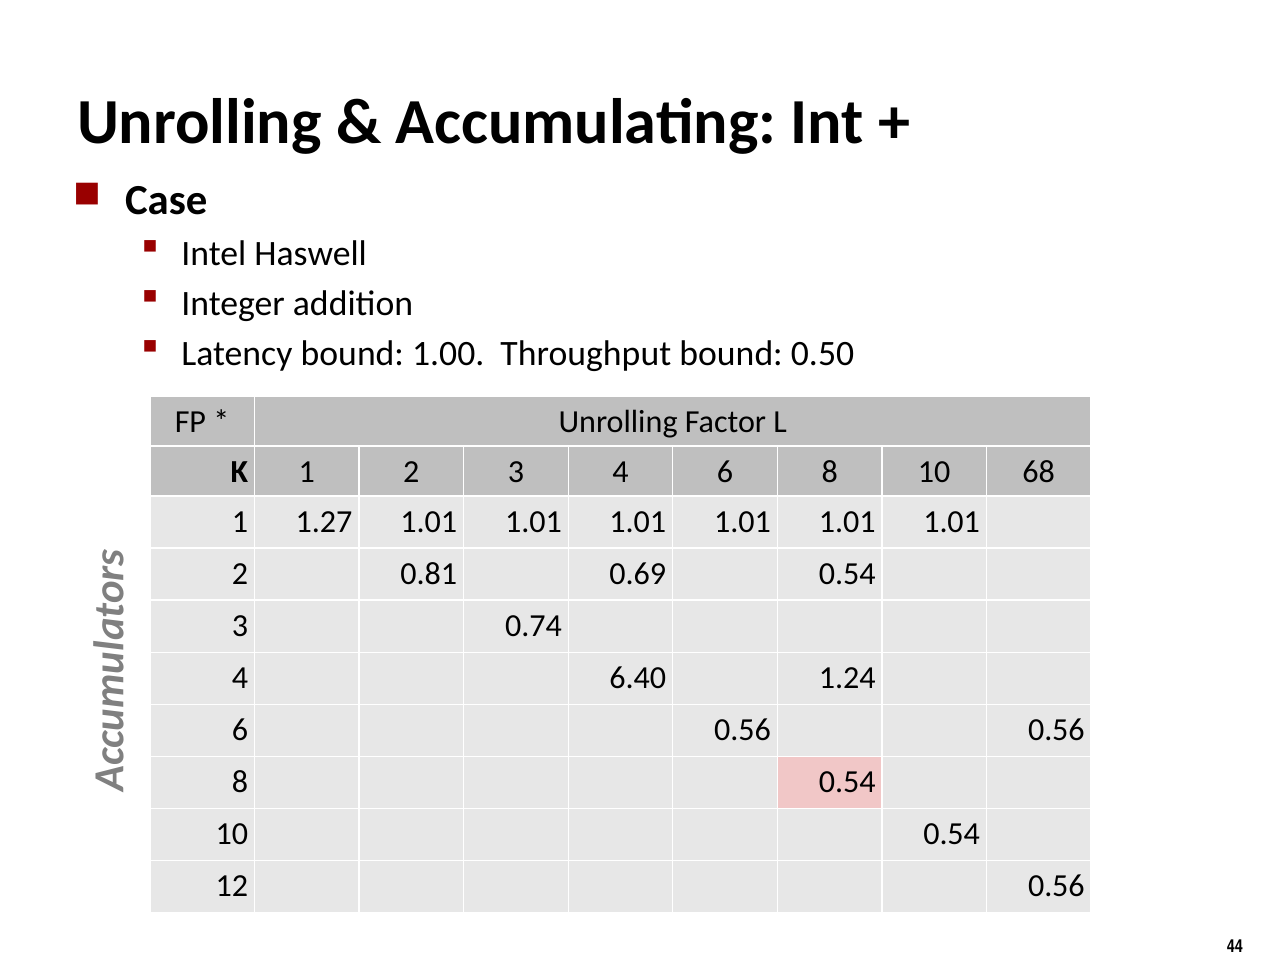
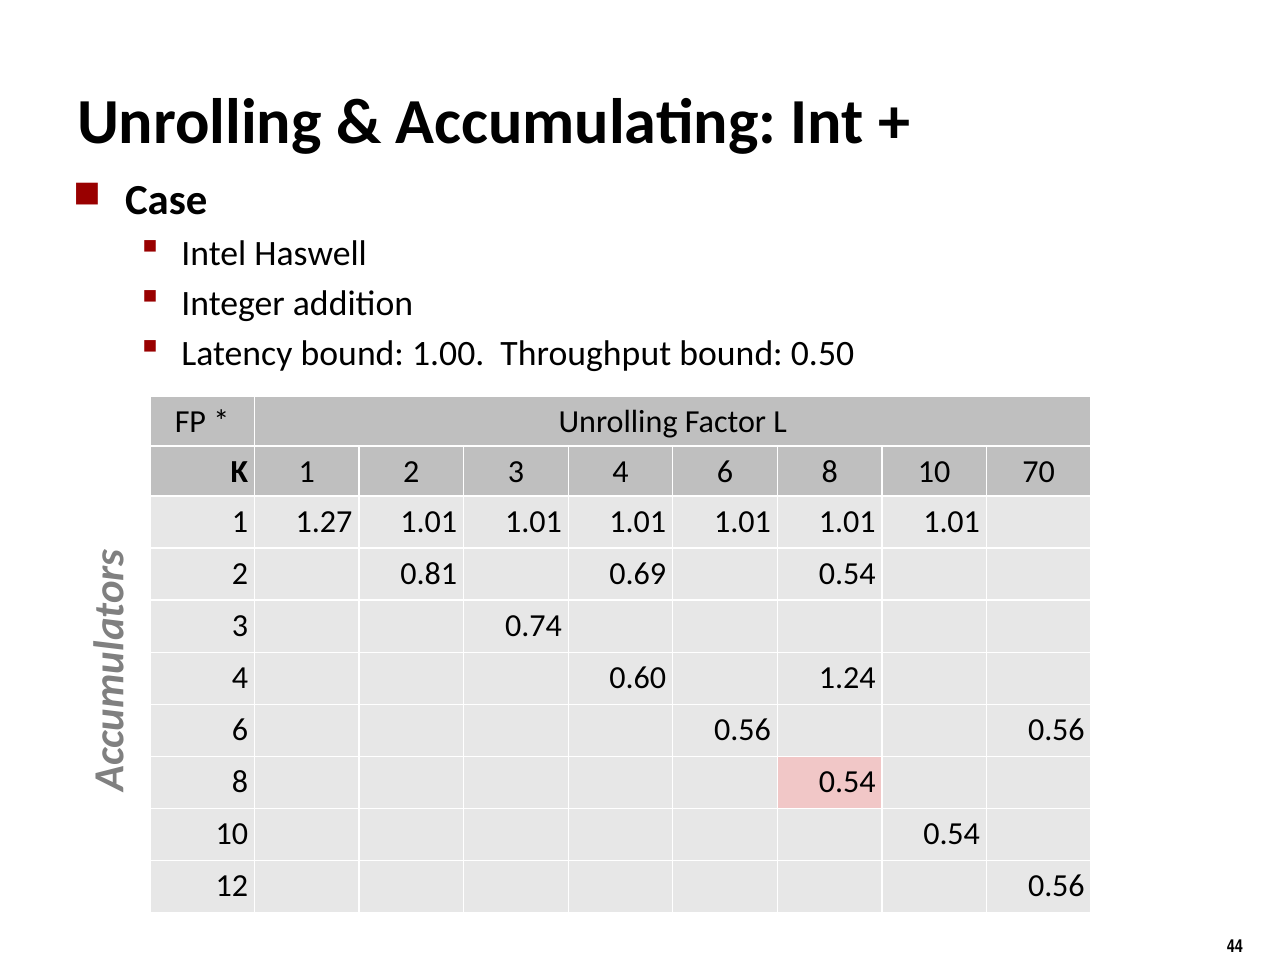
68: 68 -> 70 (1039, 472)
6.40: 6.40 -> 0.60 (638, 678)
